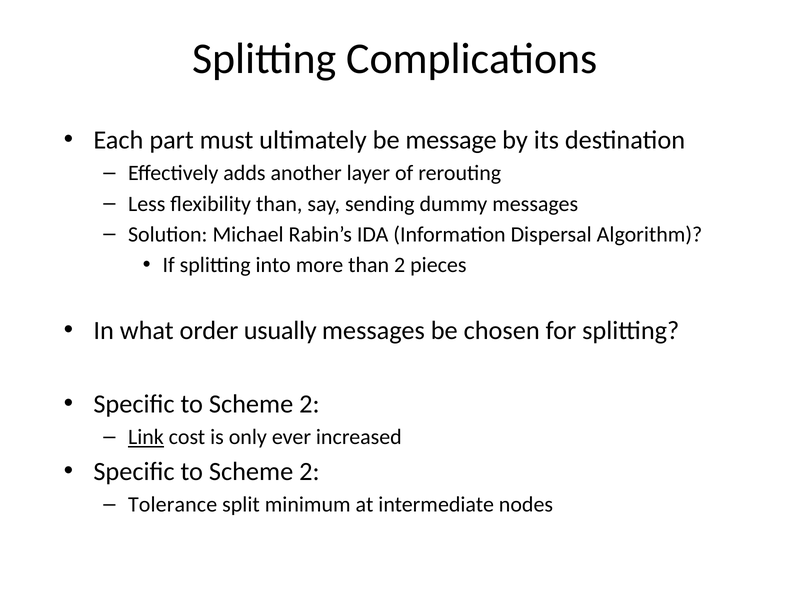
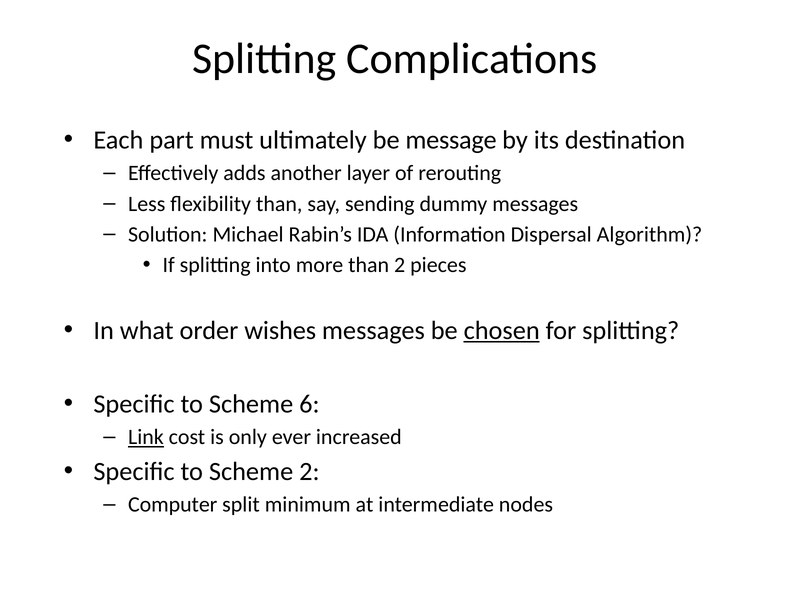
usually: usually -> wishes (280, 331)
chosen underline: none -> present (502, 331)
2: 2 -> 6 (309, 404)
Tolerance: Tolerance -> Computer (173, 505)
